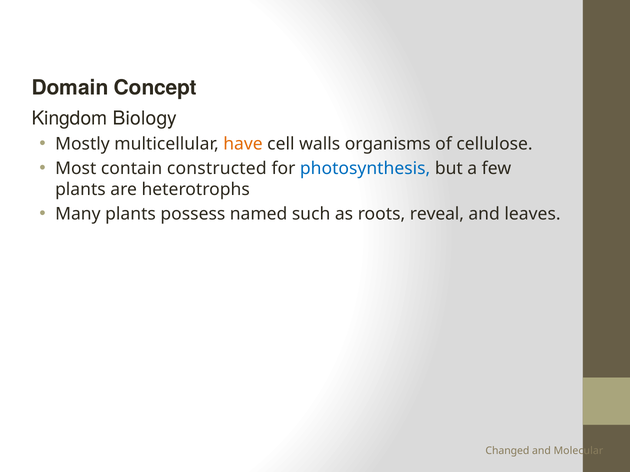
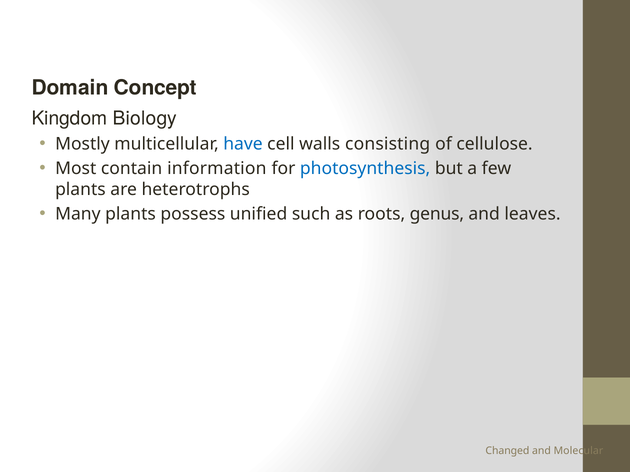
have colour: orange -> blue (243, 144)
organisms: organisms -> consisting (388, 144)
constructed: constructed -> information (217, 168)
named: named -> unified (259, 214)
reveal: reveal -> genus (437, 214)
